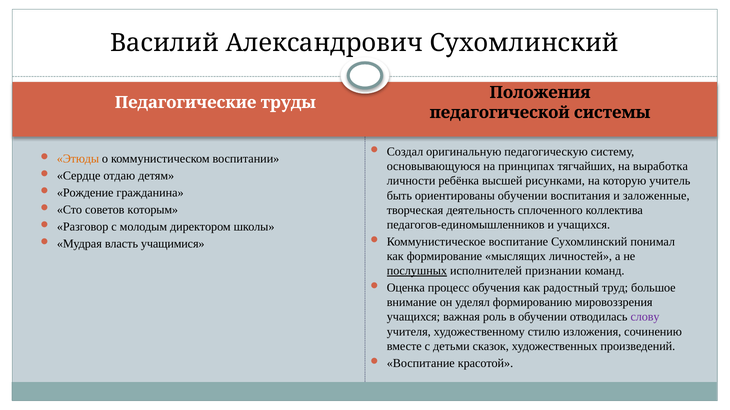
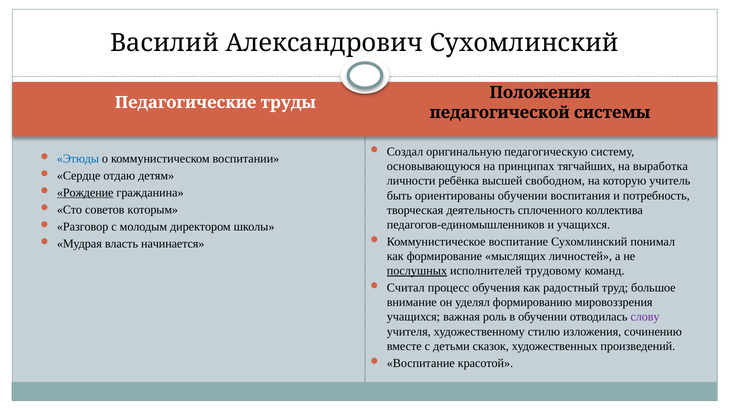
Этюды colour: orange -> blue (78, 159)
рисунками: рисунками -> свободном (555, 181)
Рождение underline: none -> present (85, 193)
заложенные: заложенные -> потребность (656, 196)
учащимися: учащимися -> начинается (173, 244)
признании: признании -> трудовому (553, 271)
Оценка: Оценка -> Считал (406, 288)
